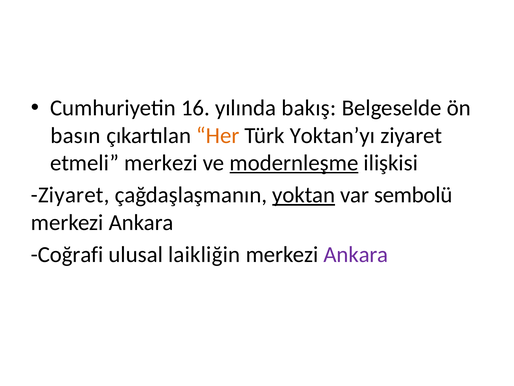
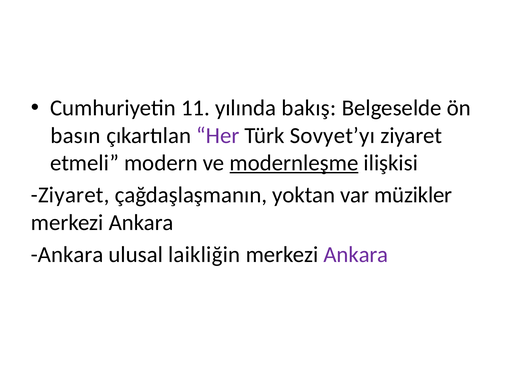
16: 16 -> 11 (195, 108)
Her colour: orange -> purple (218, 135)
Yoktan’yı: Yoktan’yı -> Sovyet’yı (332, 135)
etmeli merkezi: merkezi -> modern (161, 163)
yoktan underline: present -> none (304, 195)
sembolü: sembolü -> müzikler (413, 195)
Coğrafi: Coğrafi -> Ankara (67, 254)
